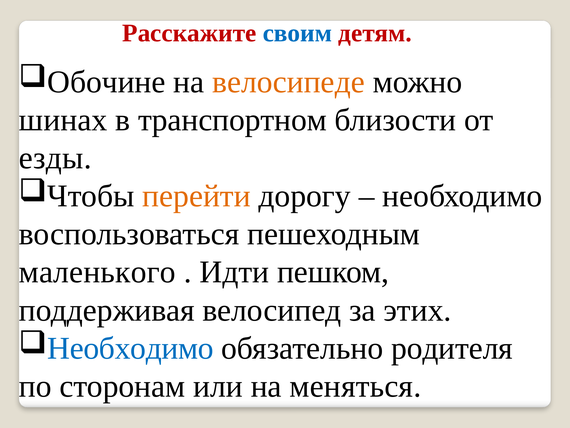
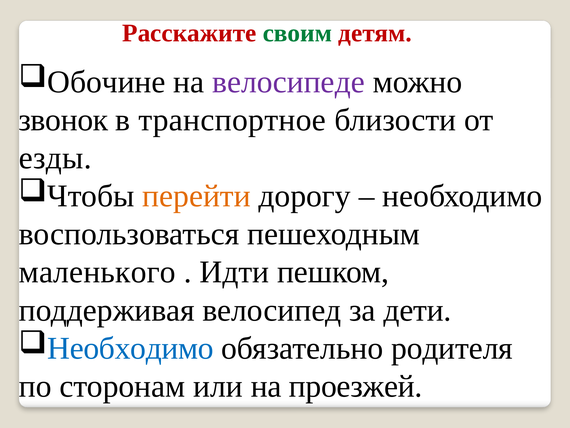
своим colour: blue -> green (297, 33)
велосипеде colour: orange -> purple (288, 82)
шинах: шинах -> звонок (63, 120)
транспортном: транспортном -> транспортное (232, 120)
этих: этих -> дети (417, 310)
меняться: меняться -> проезжей (356, 386)
